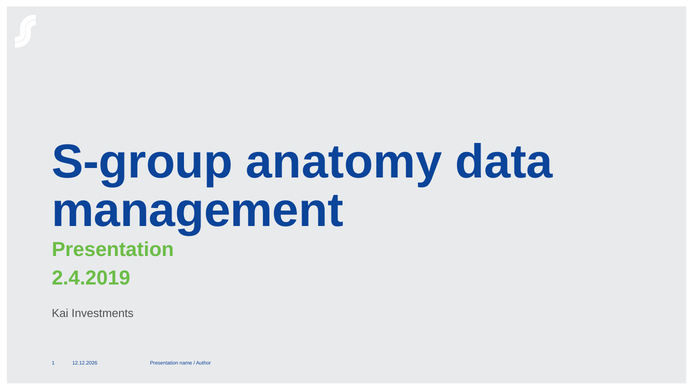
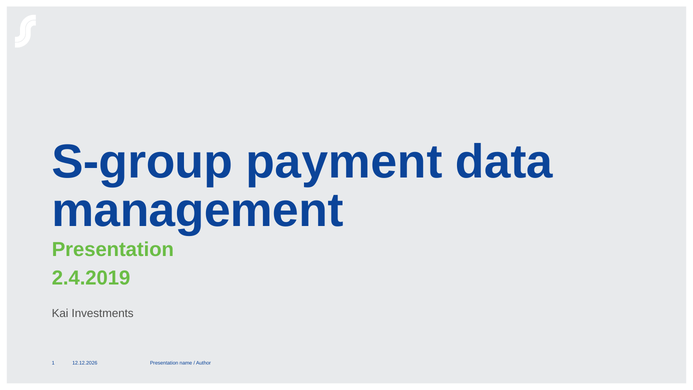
anatomy: anatomy -> payment (344, 162)
